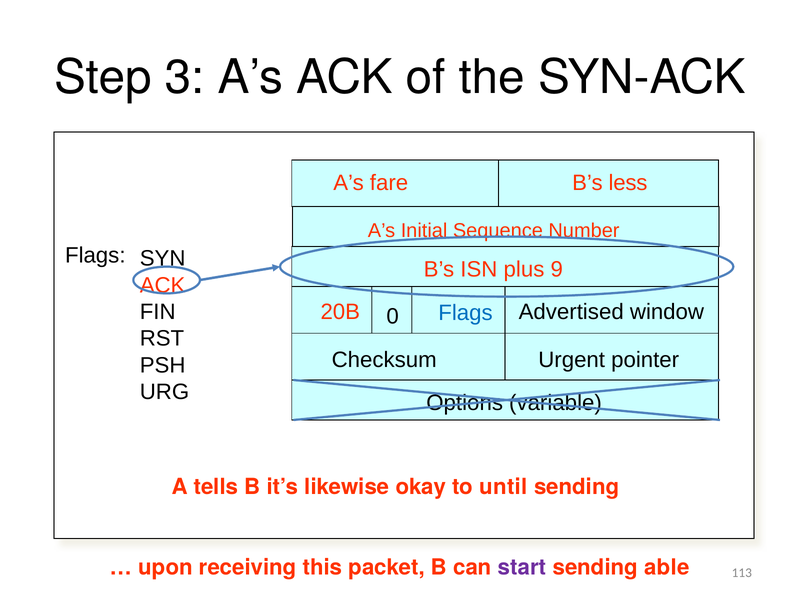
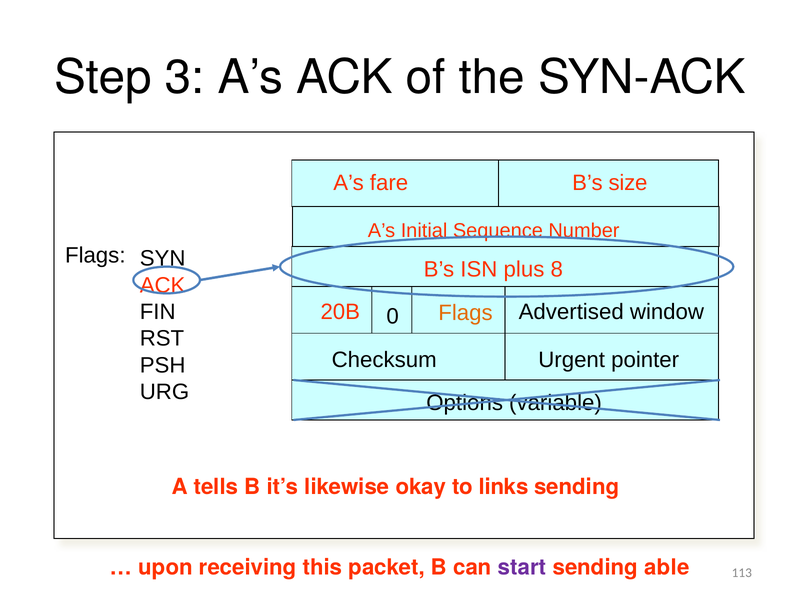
less: less -> size (628, 183)
9: 9 -> 8 (557, 270)
Flags colour: blue -> orange (466, 313)
until: until -> links (504, 487)
